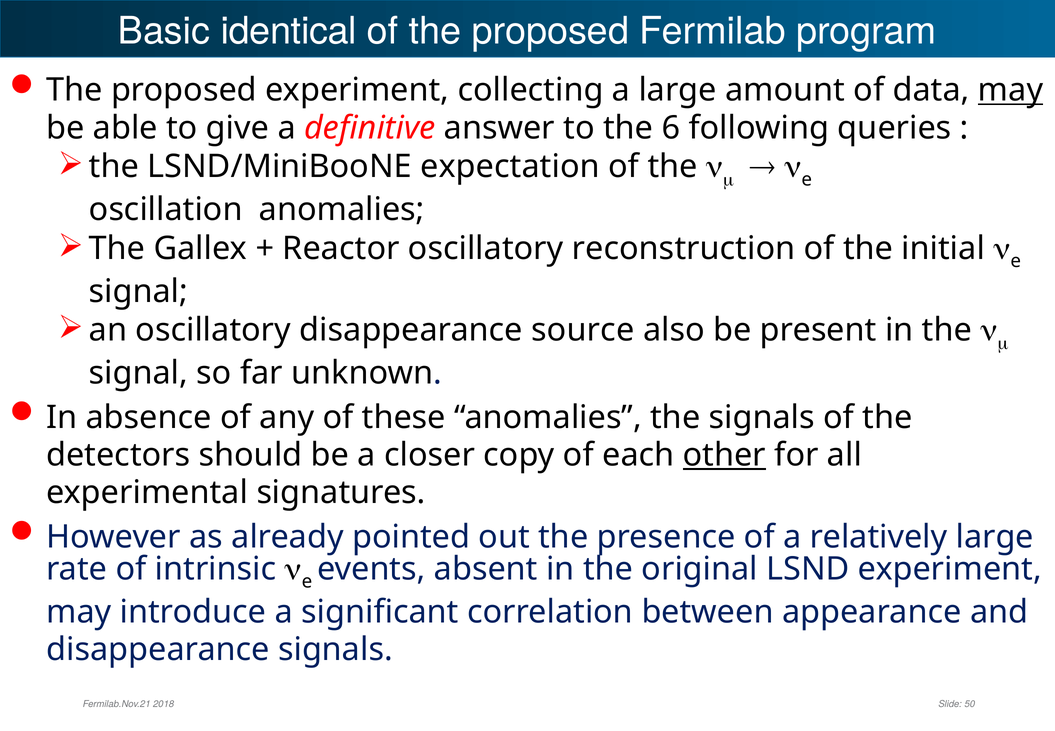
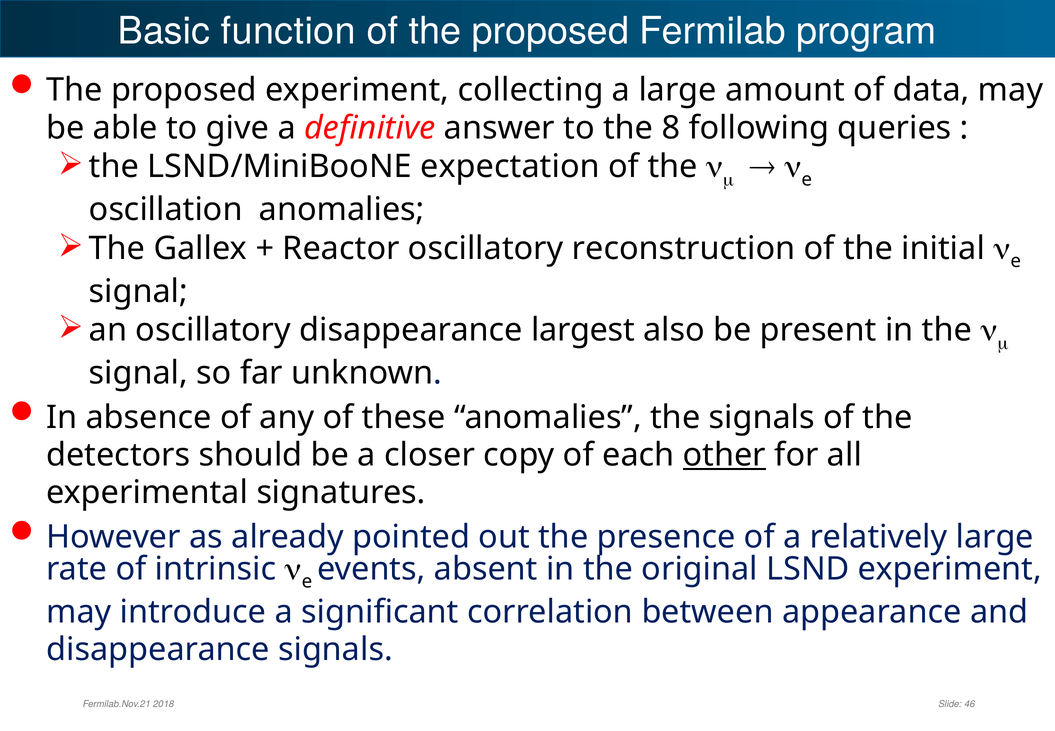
identical: identical -> function (288, 31)
may underline: present -> none (1010, 90)
6: 6 -> 8 (671, 128)
source: source -> largest (583, 330)
50: 50 -> 46 (970, 704)
